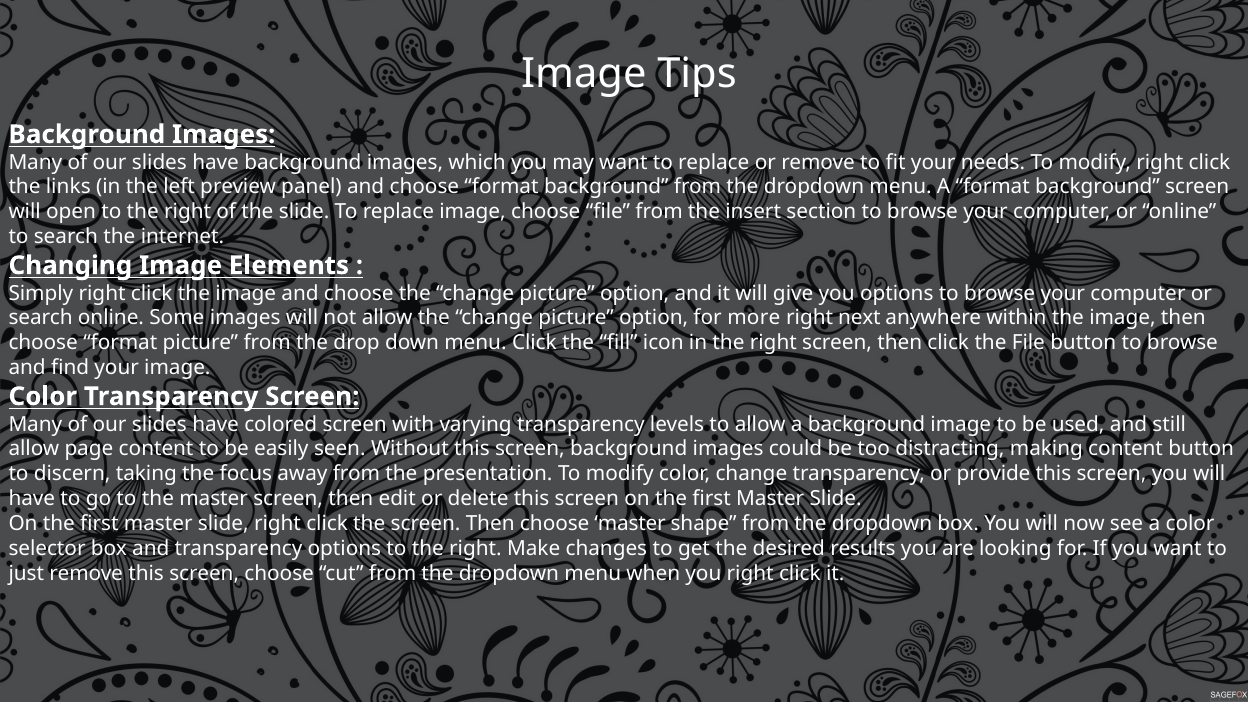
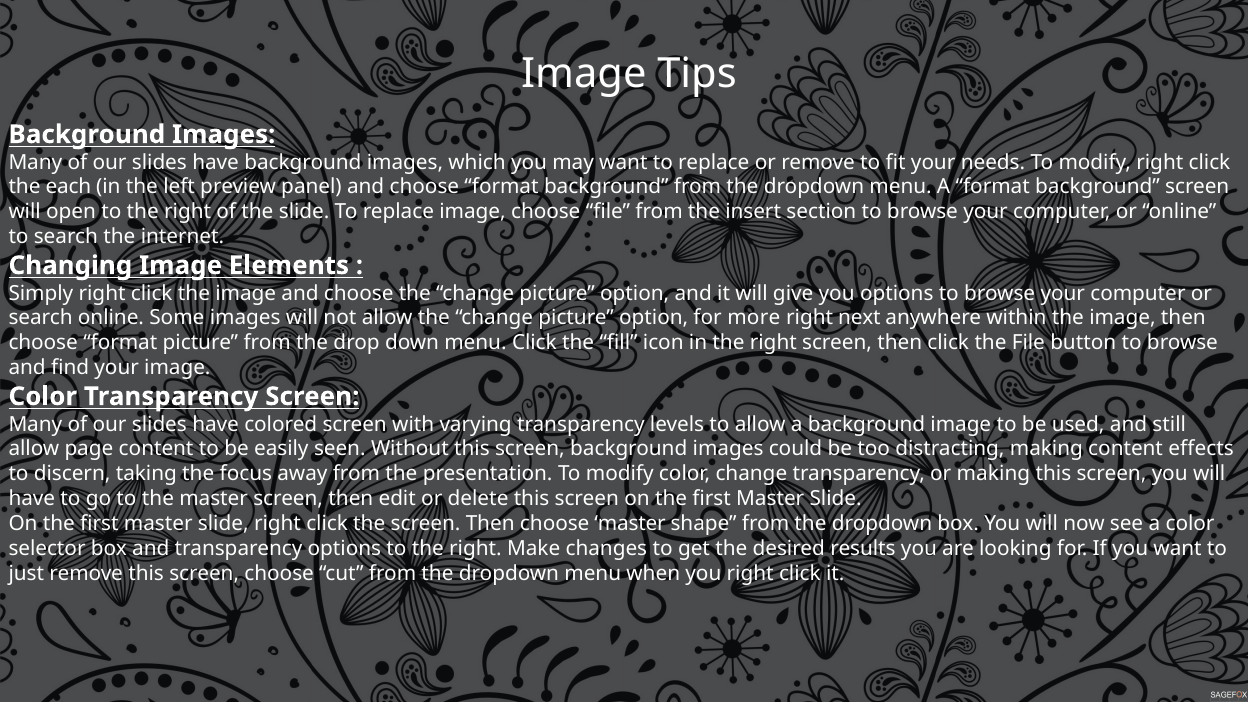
links: links -> each (68, 187)
content button: button -> effects (1201, 449)
or provide: provide -> making (993, 474)
